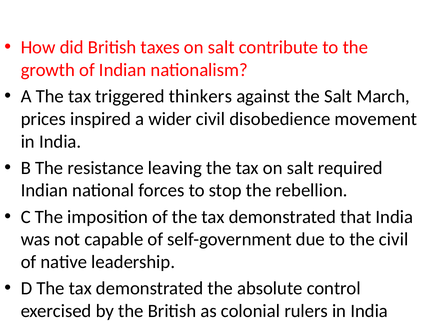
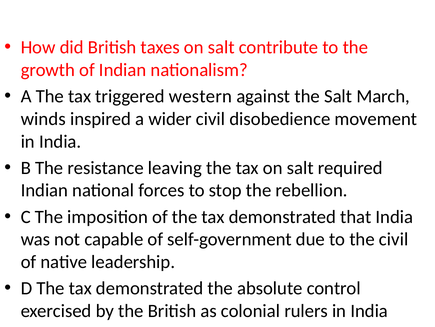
thinkers: thinkers -> western (200, 96)
prices: prices -> winds (43, 119)
